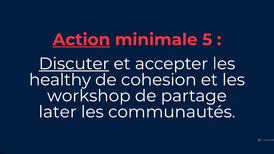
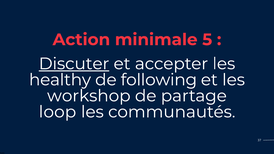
Action underline: present -> none (81, 40)
cohesion: cohesion -> following (159, 80)
later: later -> loop (57, 112)
